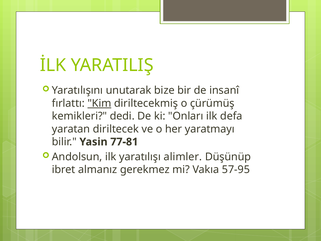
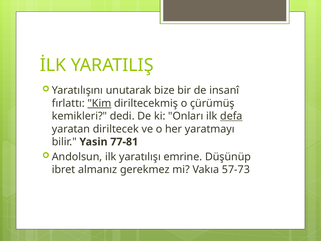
defa underline: none -> present (231, 116)
alimler: alimler -> emrine (183, 157)
57-95: 57-95 -> 57-73 (236, 170)
